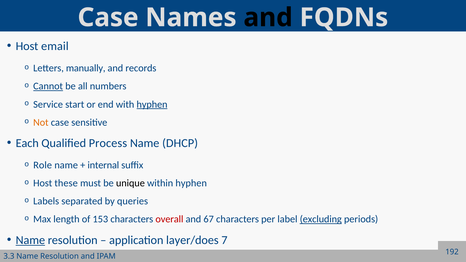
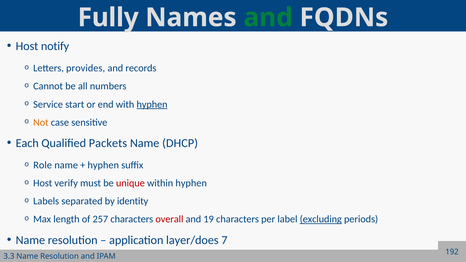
Case: Case -> Fully (108, 18)
and colour: black -> green (268, 18)
email: email -> notify (55, 46)
manually: manually -> provides (86, 68)
Cannot underline: present -> none (48, 86)
Process: Process -> Packets (108, 143)
internal: internal -> hyphen (103, 165)
these: these -> verify (66, 183)
unique colour: black -> red (130, 183)
queries: queries -> identity (133, 201)
153: 153 -> 257 (100, 219)
67: 67 -> 19 (209, 219)
Name underline: present -> none (30, 240)
